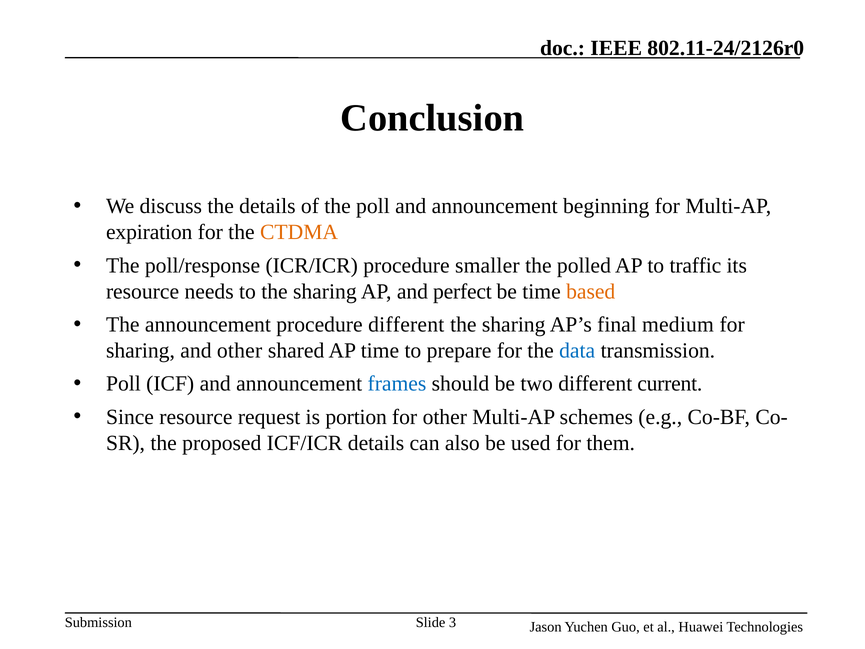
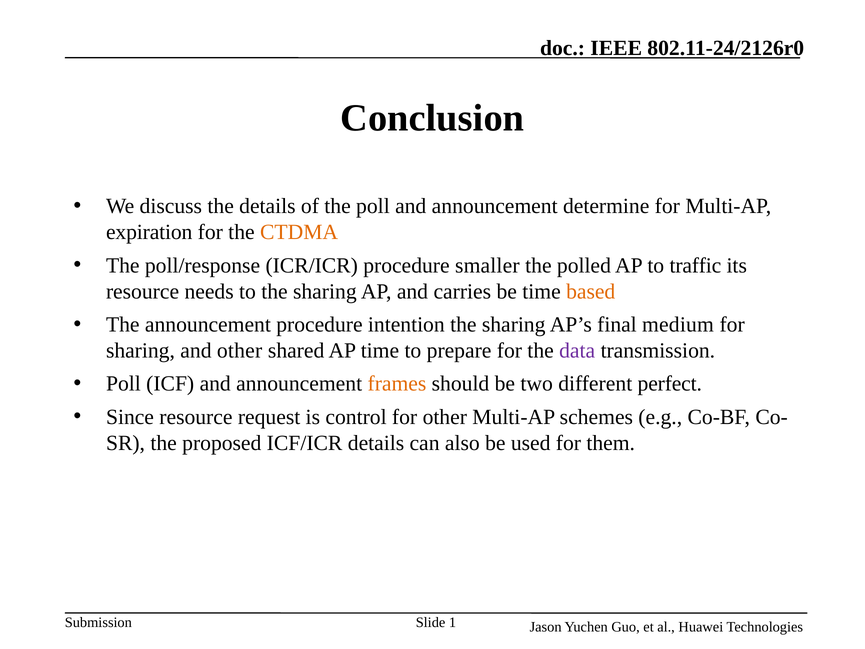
beginning: beginning -> determine (606, 206)
perfect: perfect -> carries (462, 291)
procedure different: different -> intention (406, 324)
data colour: blue -> purple (577, 350)
frames colour: blue -> orange (397, 384)
current: current -> perfect (670, 384)
portion: portion -> control (356, 417)
3: 3 -> 1 (453, 622)
